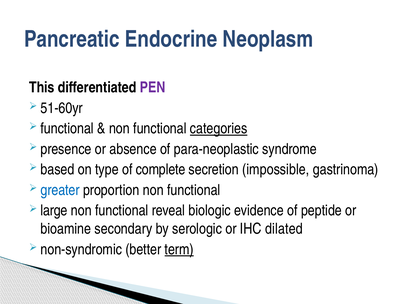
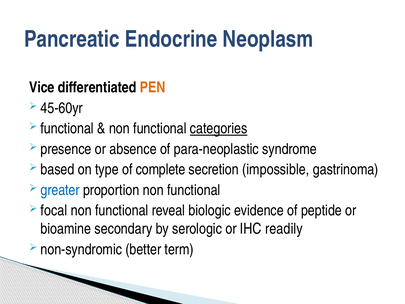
This: This -> Vice (42, 88)
PEN colour: purple -> orange (153, 88)
51-60yr: 51-60yr -> 45-60yr (62, 108)
large: large -> focal (54, 210)
dilated: dilated -> readily (284, 229)
term underline: present -> none (179, 249)
